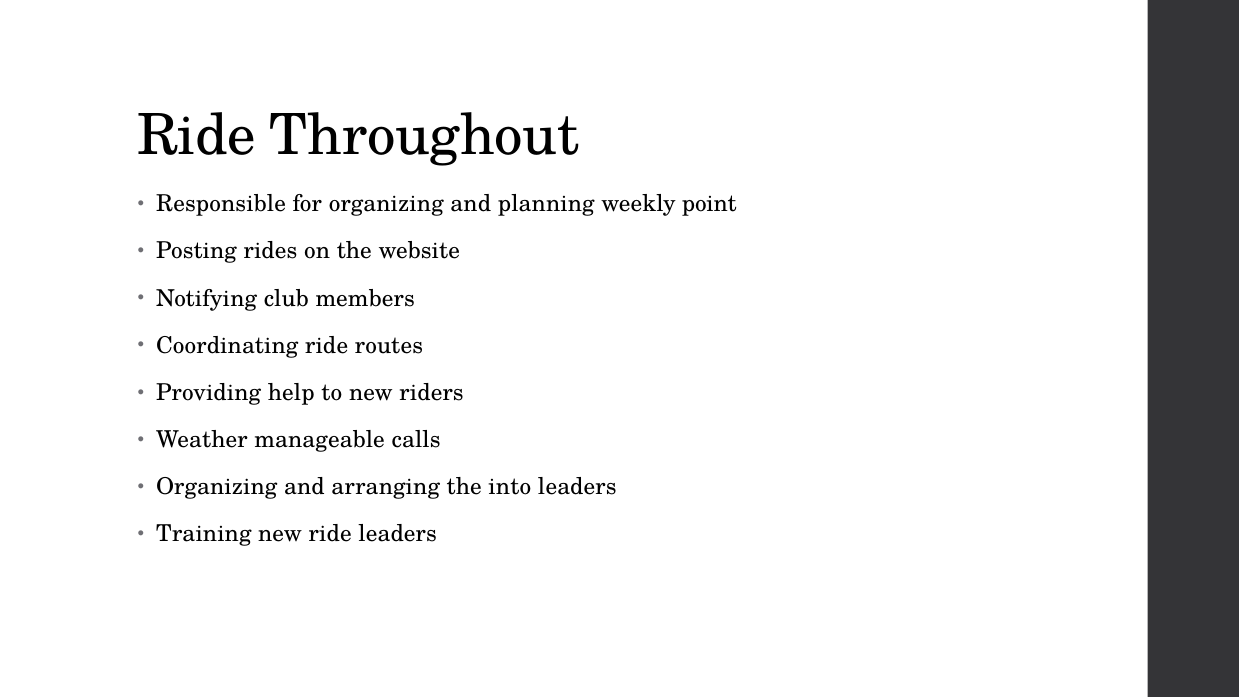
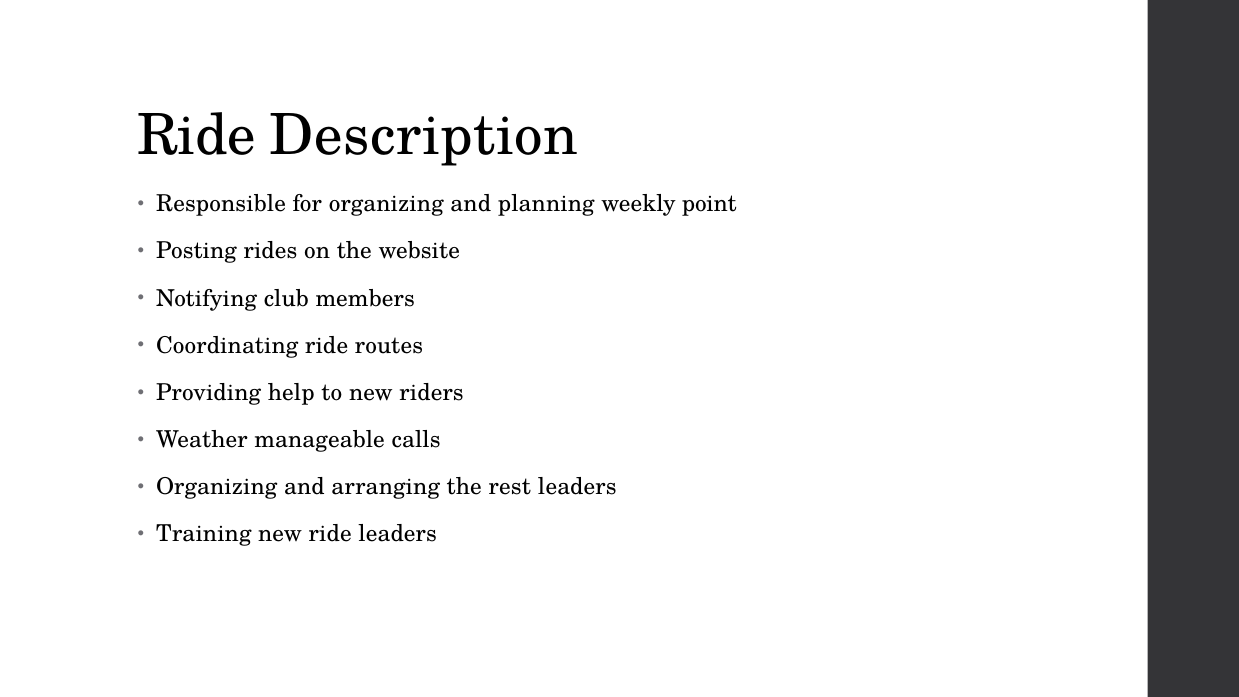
Throughout: Throughout -> Description (424, 136)
into: into -> rest (510, 487)
